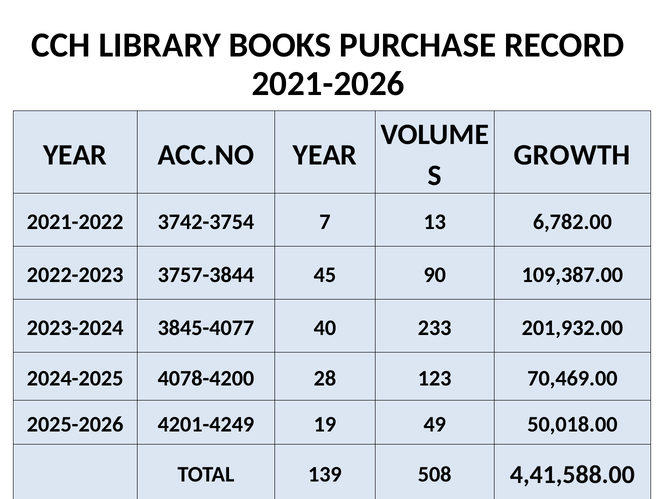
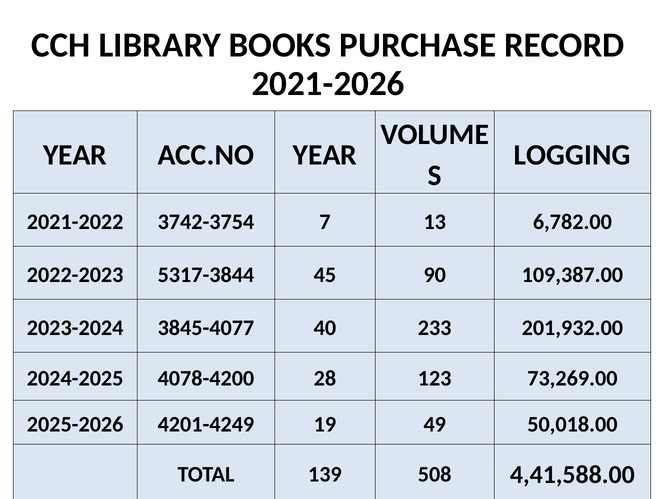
GROWTH: GROWTH -> LOGGING (572, 155)
3757-3844: 3757-3844 -> 5317-3844 (206, 275)
70,469.00: 70,469.00 -> 73,269.00 (572, 378)
